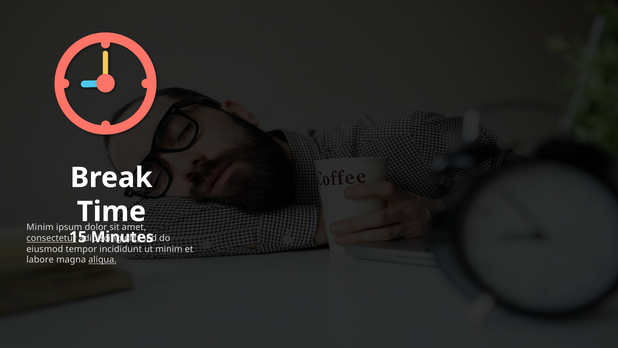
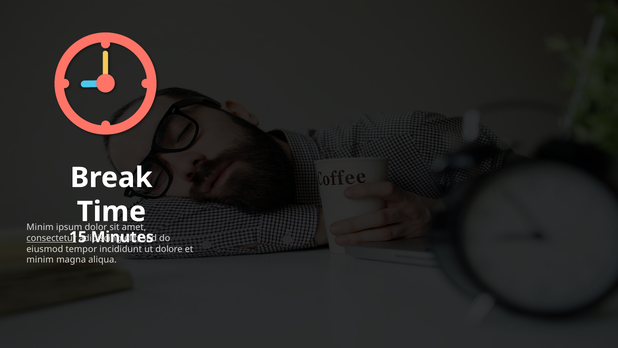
minim: minim -> dolore (169, 249)
labore: labore -> minim (40, 260)
aliqua underline: present -> none (102, 260)
